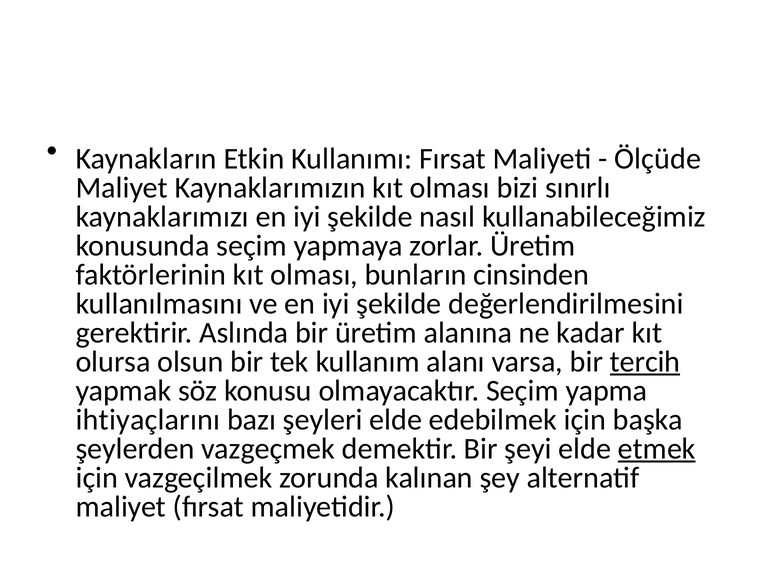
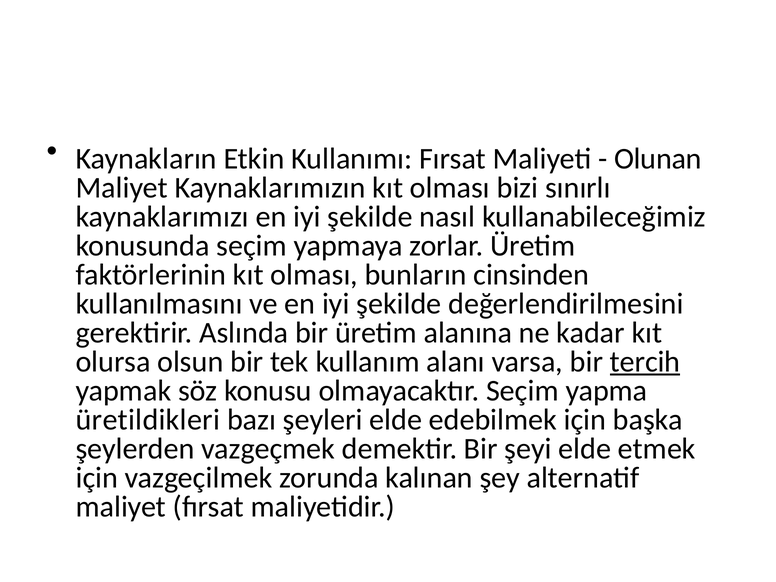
Ölçüde: Ölçüde -> Olunan (658, 159)
ihtiyaçlarını: ihtiyaçlarını -> üretildikleri (148, 420)
etmek underline: present -> none (657, 449)
